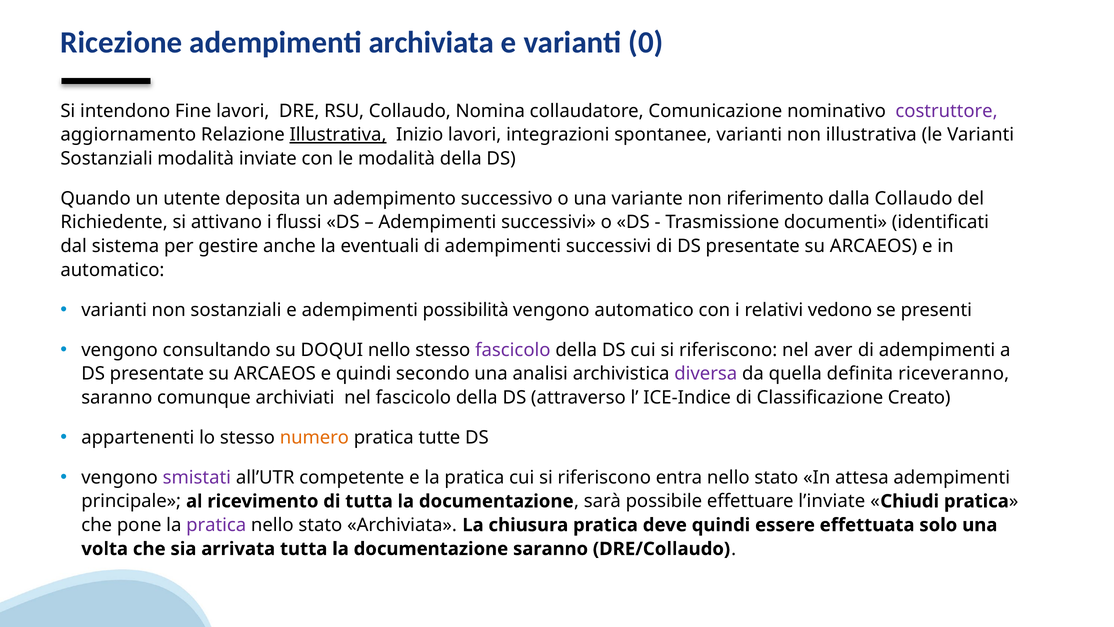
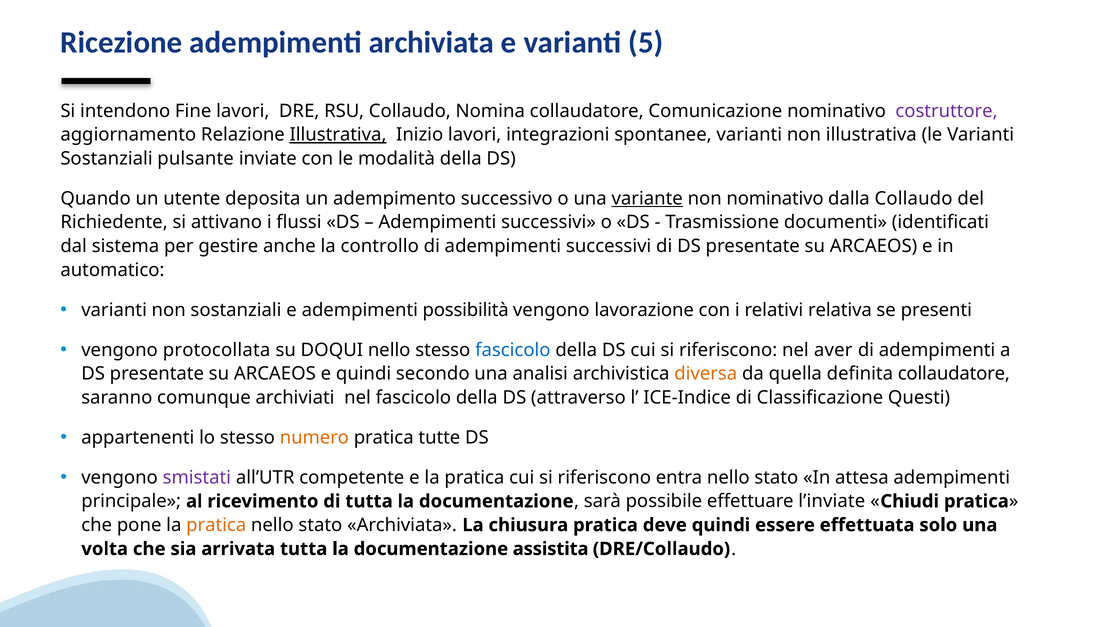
0: 0 -> 5 (646, 43)
Sostanziali modalità: modalità -> pulsante (196, 159)
variante underline: none -> present (647, 198)
non riferimento: riferimento -> nominativo (775, 198)
eventuali: eventuali -> controllo (380, 246)
vengono automatico: automatico -> lavorazione (644, 310)
vedono: vedono -> relativa (840, 310)
consultando: consultando -> protocollata (217, 350)
fascicolo colour: purple -> blue (513, 350)
diversa colour: purple -> orange (706, 374)
definita riceveranno: riceveranno -> collaudatore (954, 374)
Creato: Creato -> Questi (919, 397)
pratica colour: purple -> orange (216, 525)
documentazione saranno: saranno -> assistita (551, 549)
